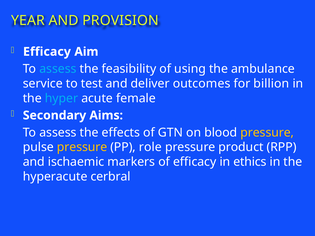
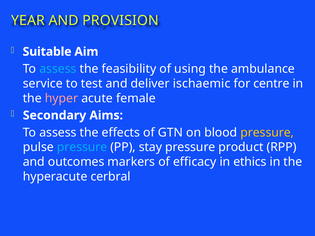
Efficacy: Efficacy -> Suitable (47, 52)
outcomes: outcomes -> ischaemic (202, 84)
billion: billion -> centre (271, 84)
hyper colour: light blue -> pink (61, 98)
pressure colour: yellow -> light blue (82, 147)
role: role -> stay (150, 147)
ischaemic: ischaemic -> outcomes (76, 162)
